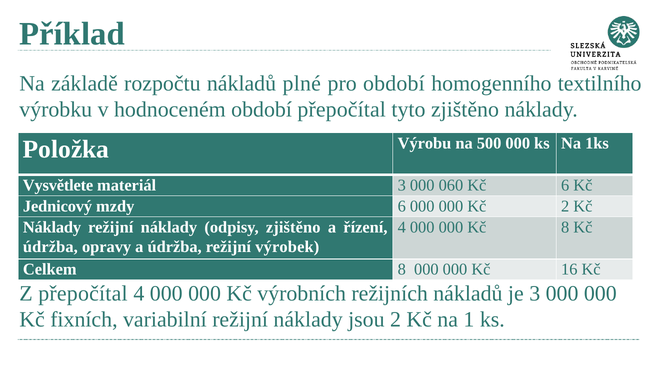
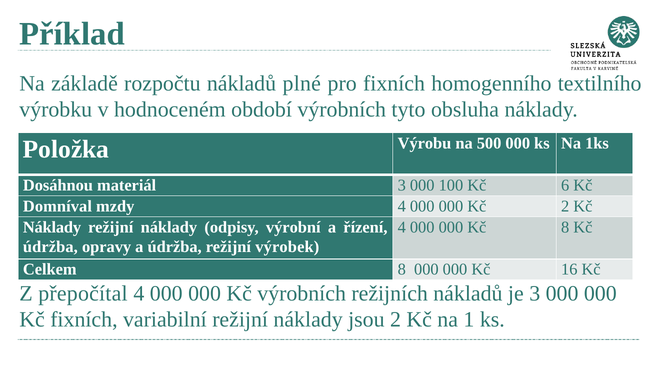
pro období: období -> fixních (394, 84)
období přepočítal: přepočítal -> výrobních (342, 110)
tyto zjištěno: zjištěno -> obsluha (465, 110)
Vysvětlete: Vysvětlete -> Dosáhnou (58, 185)
060: 060 -> 100 (451, 185)
Jednicový: Jednicový -> Domníval (57, 206)
mzdy 6: 6 -> 4 (402, 206)
odpisy zjištěno: zjištěno -> výrobní (293, 227)
